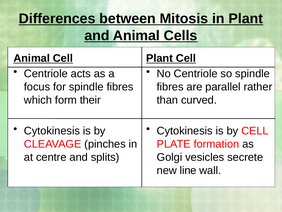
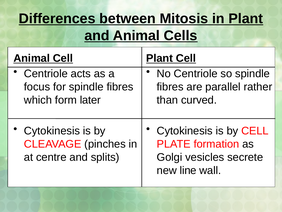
their: their -> later (90, 100)
